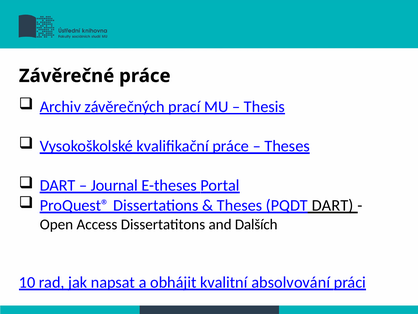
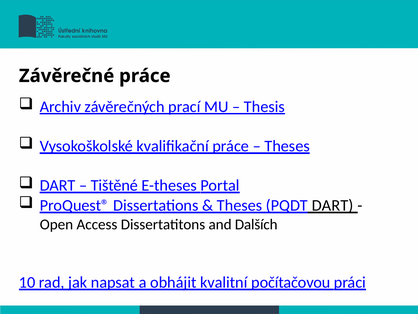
Journal: Journal -> Tištěné (114, 185)
absolvování: absolvování -> počítačovou (291, 282)
